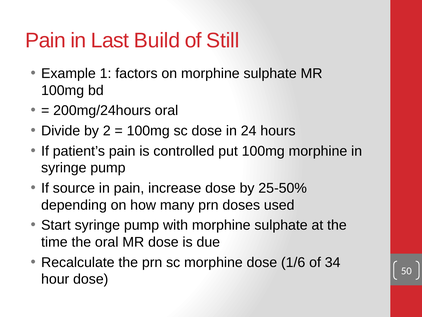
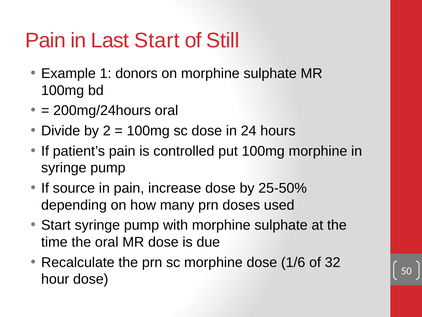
Last Build: Build -> Start (157, 41)
factors: factors -> donors (137, 73)
34: 34 -> 32 (333, 262)
